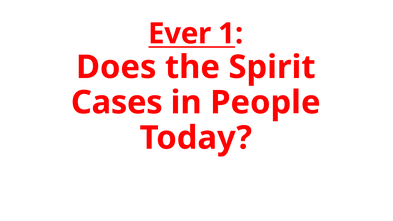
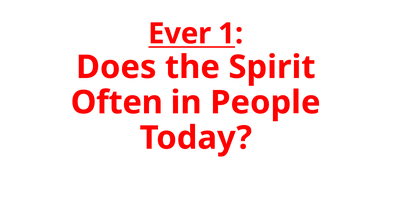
Cases: Cases -> Often (117, 103)
